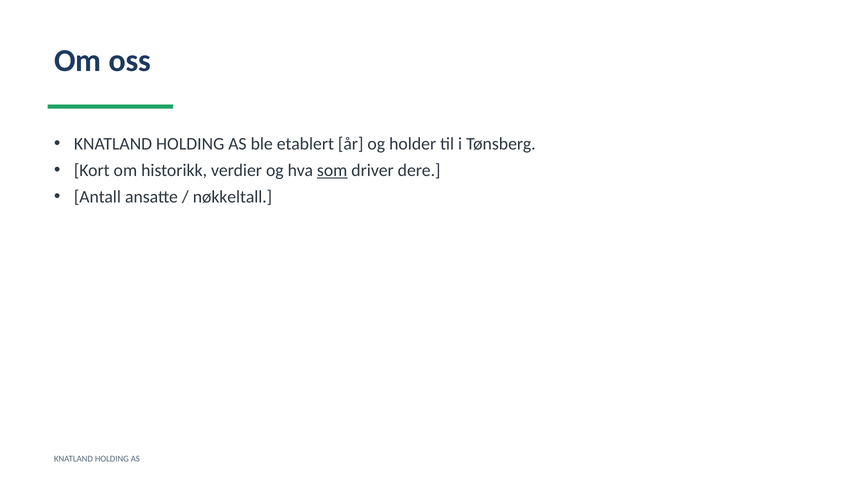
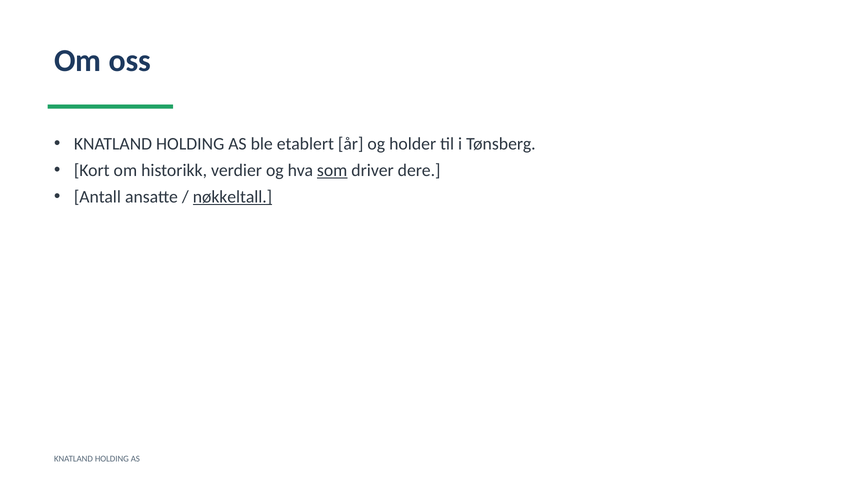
nøkkeltall underline: none -> present (232, 197)
